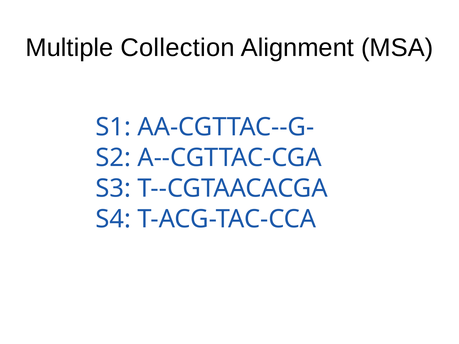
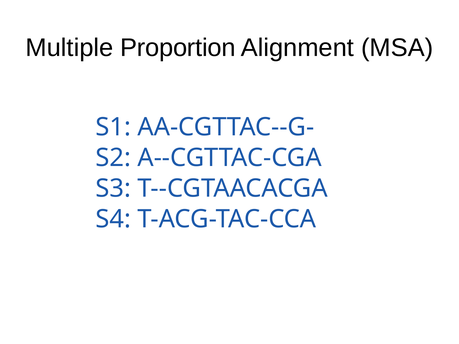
Collection: Collection -> Proportion (178, 48)
